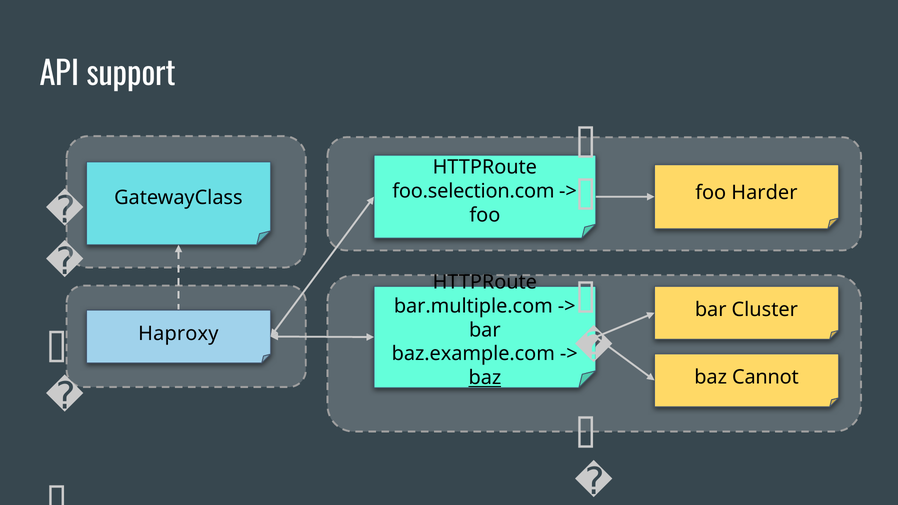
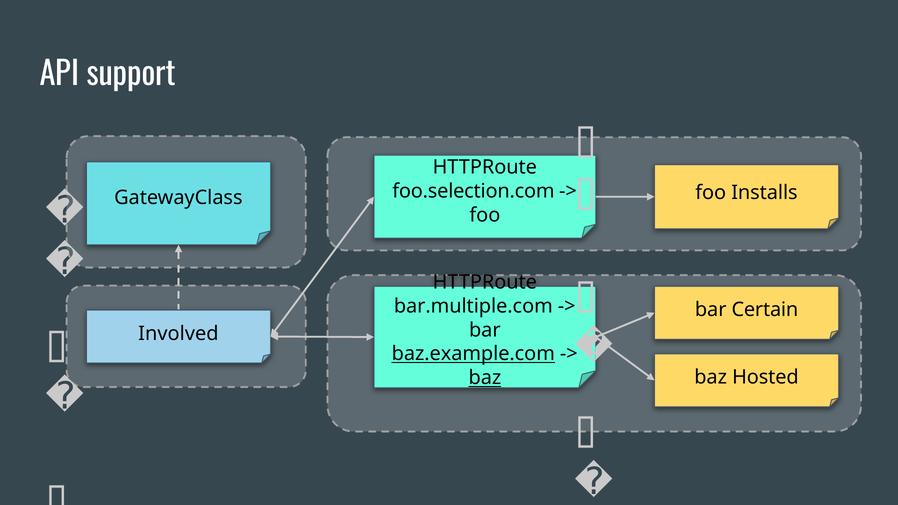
Harder: Harder -> Installs (764, 193)
Cluster: Cluster -> Certain (765, 310)
Haproxy: Haproxy -> Involved (178, 334)
baz.example.com underline: none -> present (473, 354)
Cannot: Cannot -> Hosted (765, 377)
